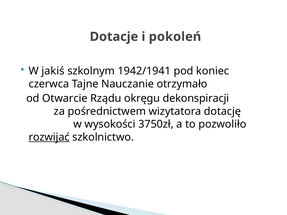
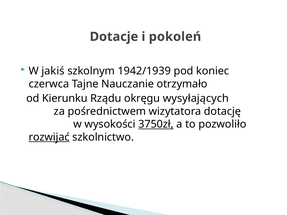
1942/1941: 1942/1941 -> 1942/1939 (144, 71)
Otwarcie: Otwarcie -> Kierunku (65, 99)
dekonspiracji: dekonspiracji -> wysyłających (196, 99)
3750zł underline: none -> present (156, 124)
